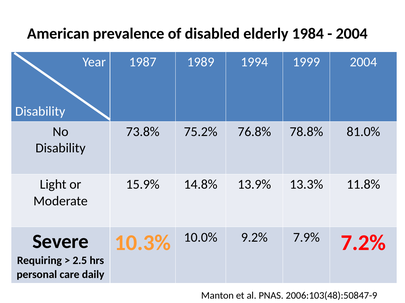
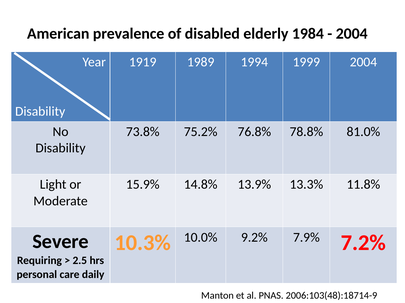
1987: 1987 -> 1919 (143, 62)
2006:103(48):50847-9: 2006:103(48):50847-9 -> 2006:103(48):18714-9 (331, 296)
